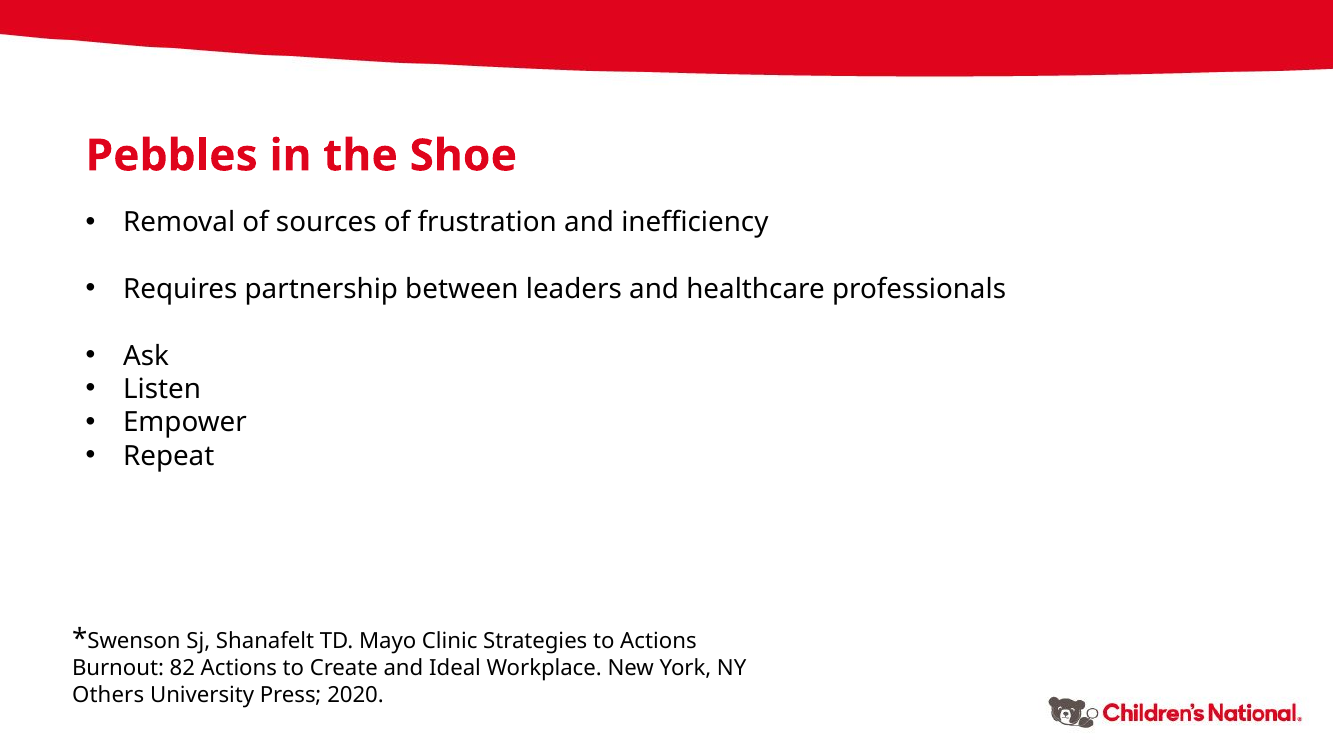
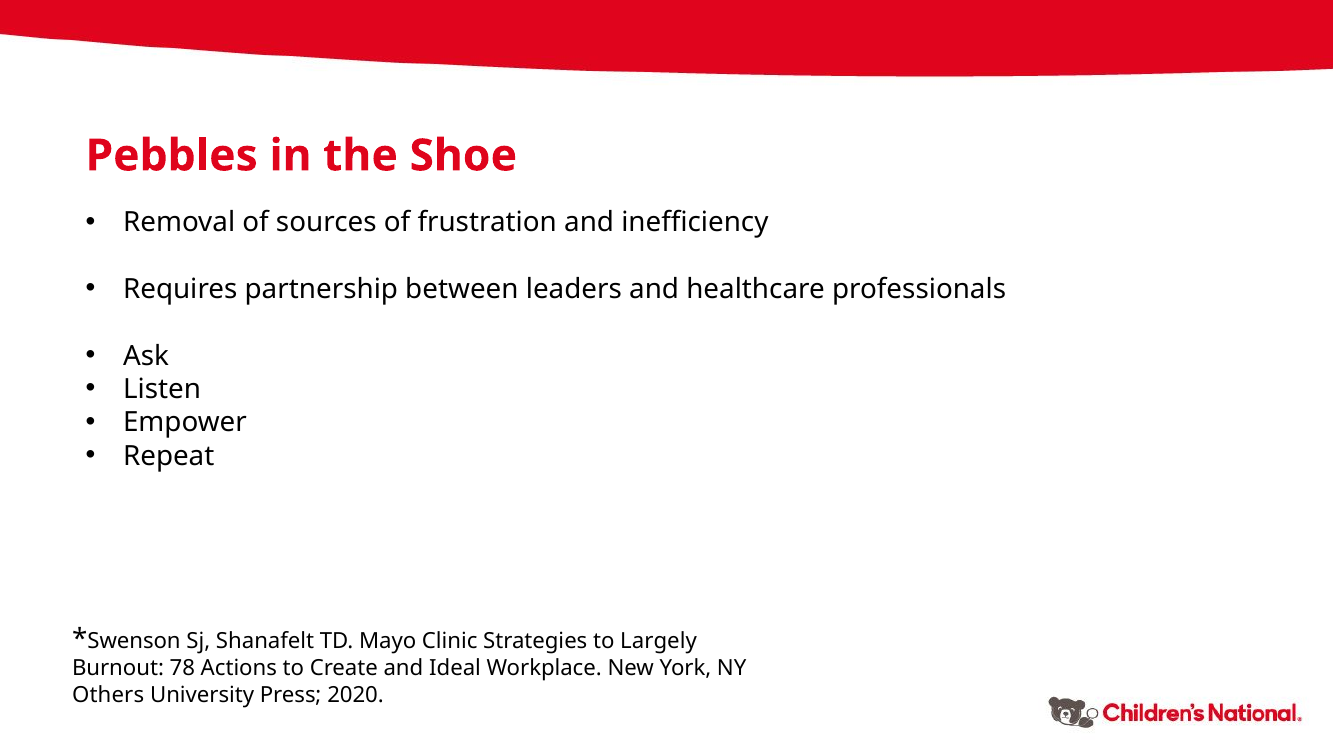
to Actions: Actions -> Largely (659, 641)
82: 82 -> 78 (182, 668)
